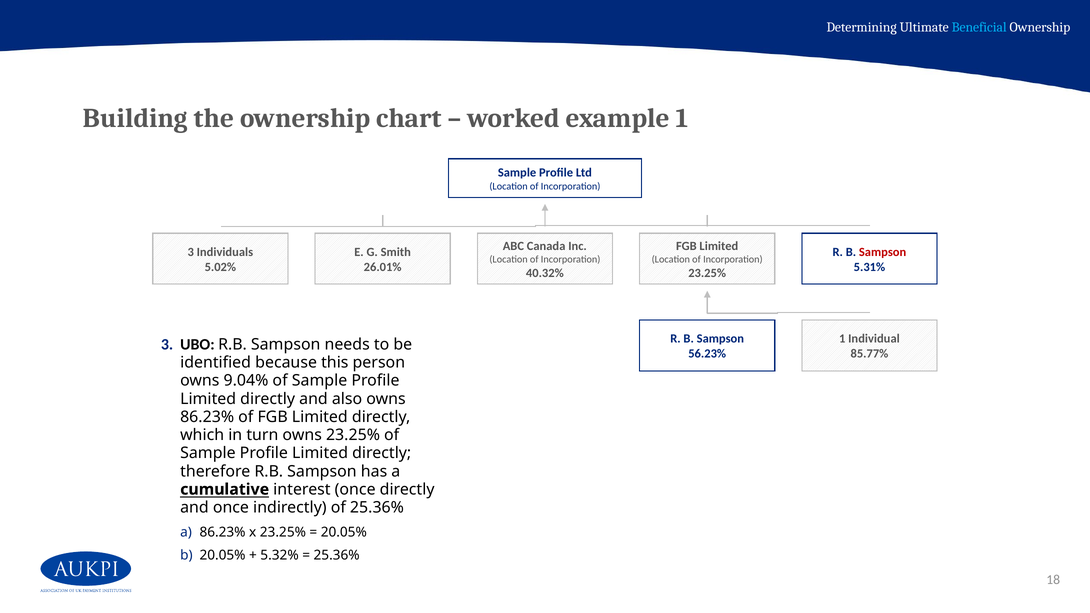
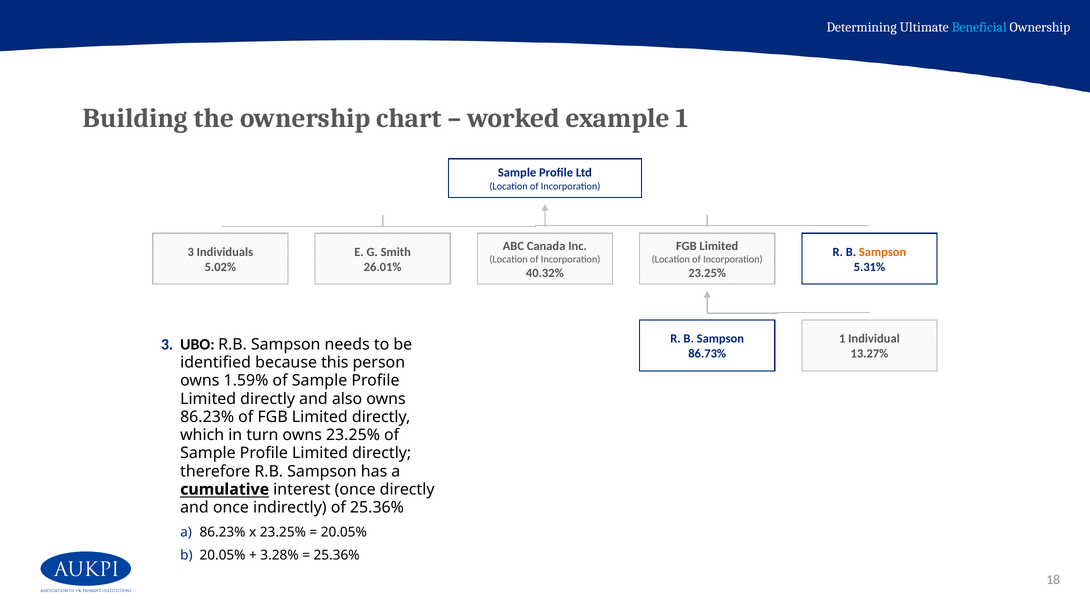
Sampson colour: red -> orange (883, 252)
56.23%: 56.23% -> 86.73% (707, 354)
85.77%: 85.77% -> 13.27% (869, 354)
9.04%: 9.04% -> 1.59% (246, 381)
5.32%: 5.32% -> 3.28% (280, 556)
